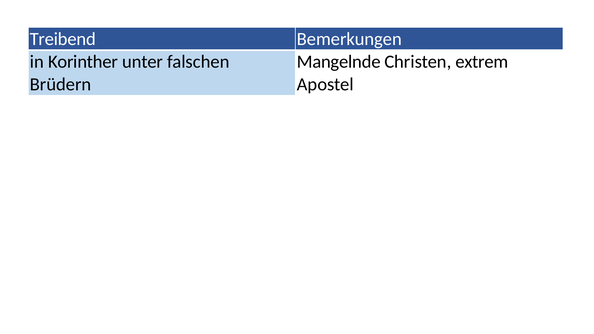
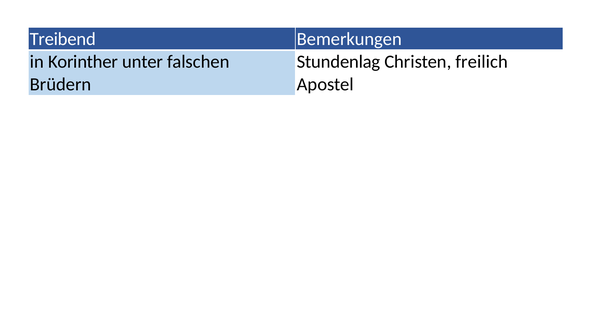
Mangelnde: Mangelnde -> Stundenlag (339, 62)
extrem: extrem -> freilich (482, 62)
